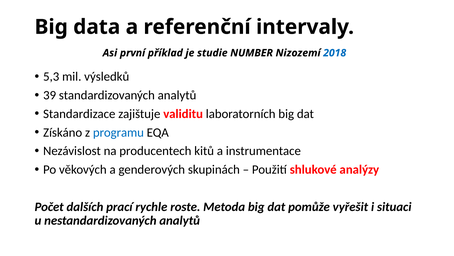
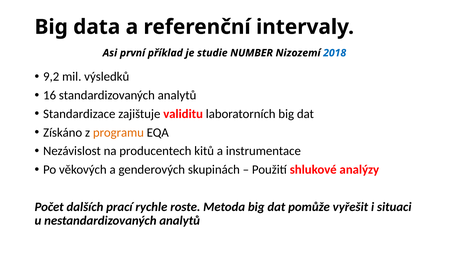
5,3: 5,3 -> 9,2 (51, 77)
39: 39 -> 16 (50, 95)
programu colour: blue -> orange (118, 132)
